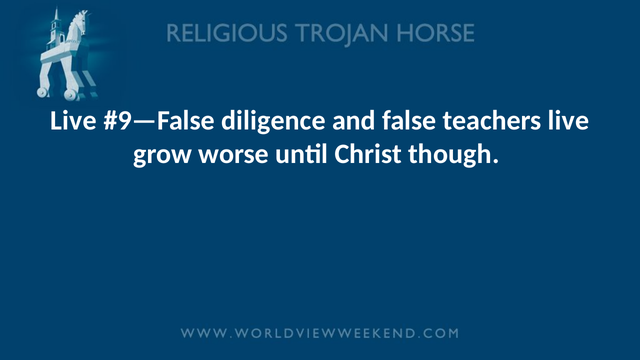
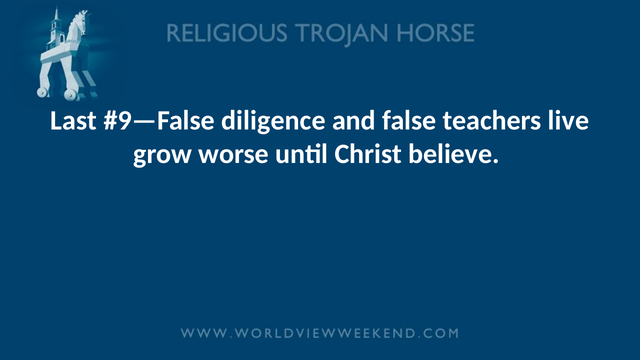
Live: Live -> Last (74, 120)
though: though -> believe (454, 154)
